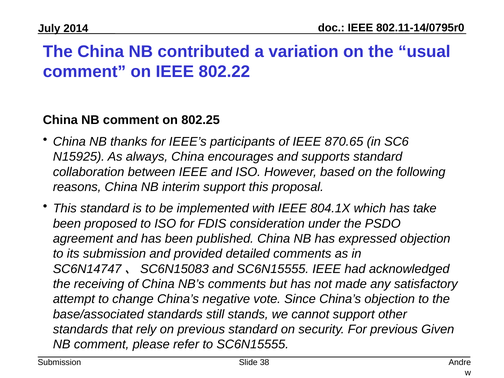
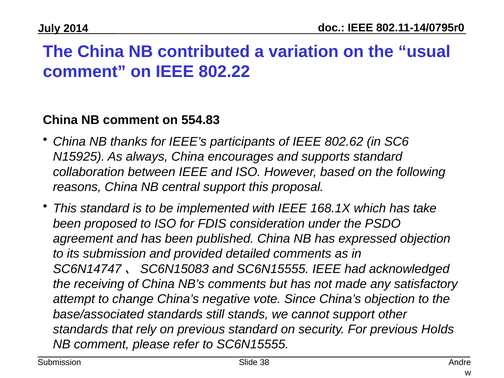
802.25: 802.25 -> 554.83 (201, 120)
870.65: 870.65 -> 802.62 (344, 142)
interim: interim -> central (181, 187)
804.1X: 804.1X -> 168.1X (330, 208)
Given: Given -> Holds (438, 329)
